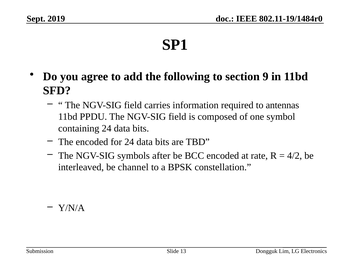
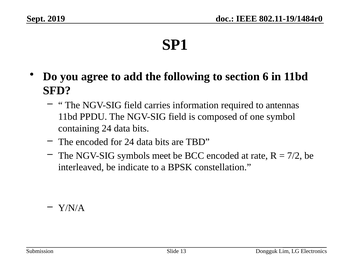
9: 9 -> 6 (266, 77)
after: after -> meet (161, 156)
4/2: 4/2 -> 7/2 (295, 156)
channel: channel -> indicate (133, 168)
